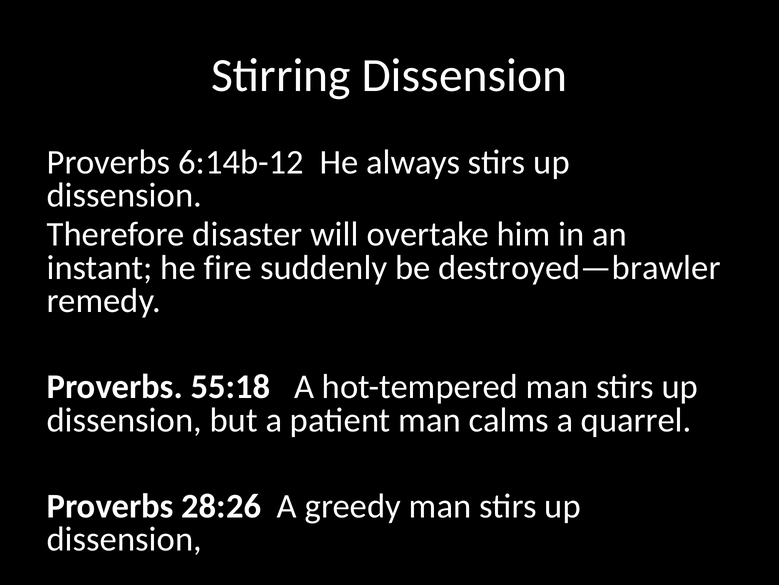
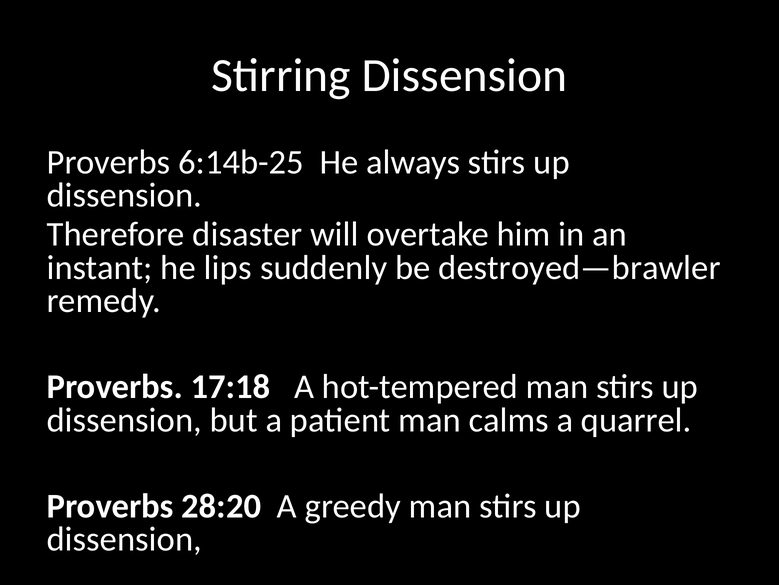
6:14b-12: 6:14b-12 -> 6:14b-25 (241, 162)
fire: fire -> lips (228, 267)
55:18: 55:18 -> 17:18 (231, 386)
28:26: 28:26 -> 28:20 (221, 505)
